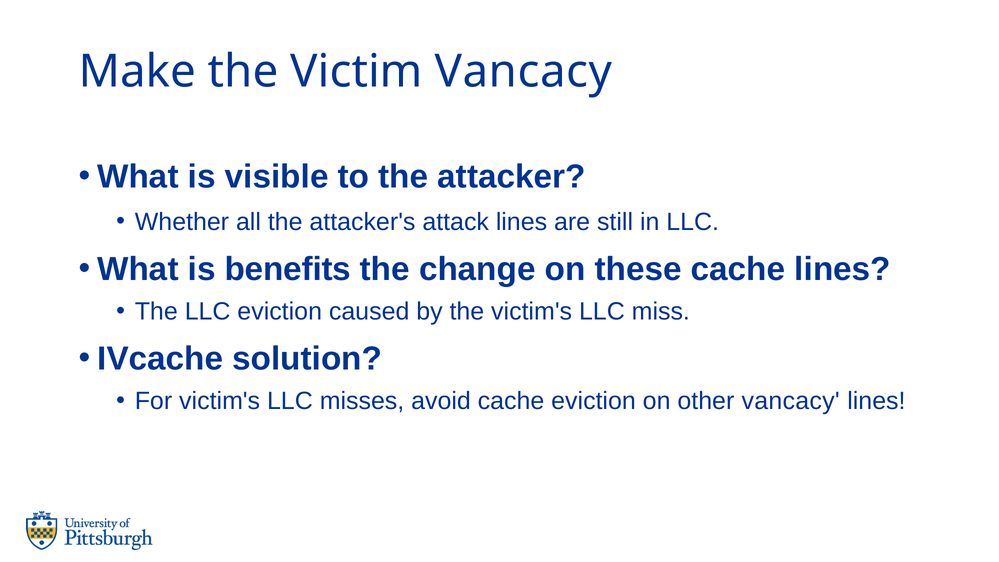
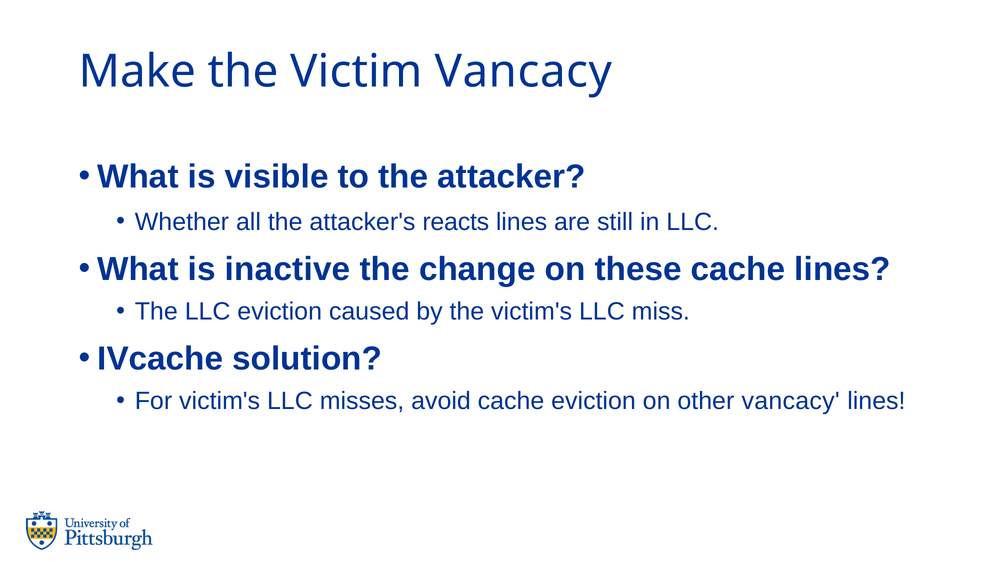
attack: attack -> reacts (456, 222)
benefits: benefits -> inactive (288, 269)
